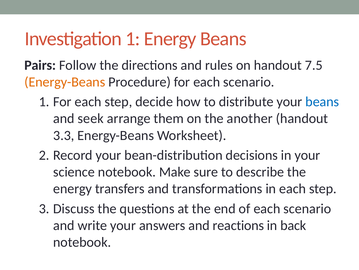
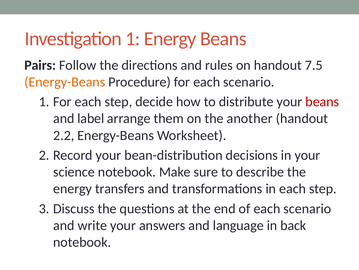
beans colour: blue -> red (322, 101)
seek: seek -> label (91, 118)
3.3: 3.3 -> 2.2 (64, 135)
reactions: reactions -> language (238, 225)
